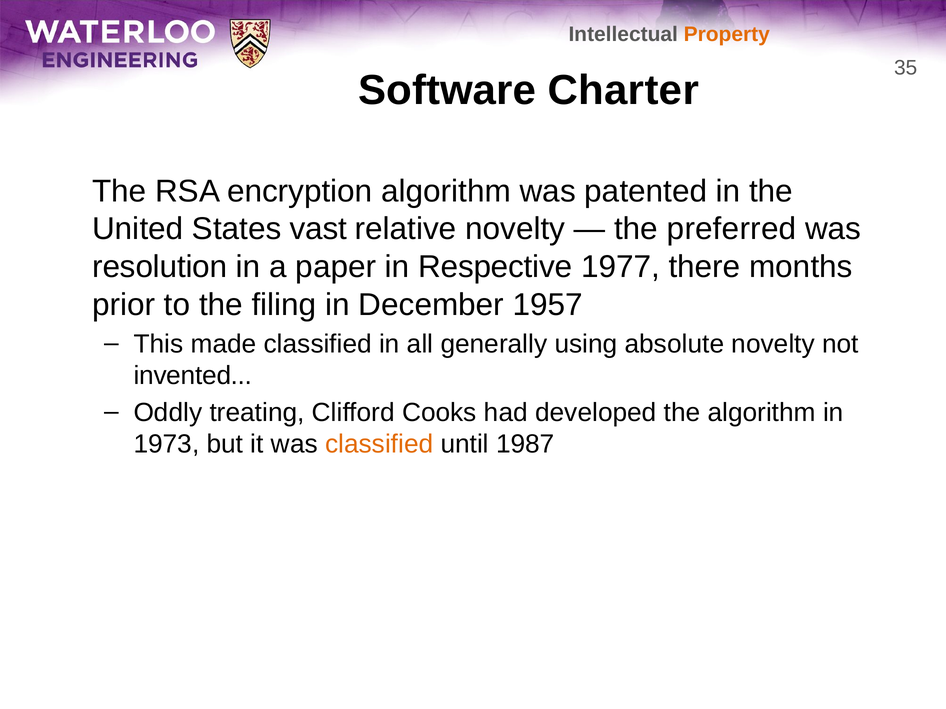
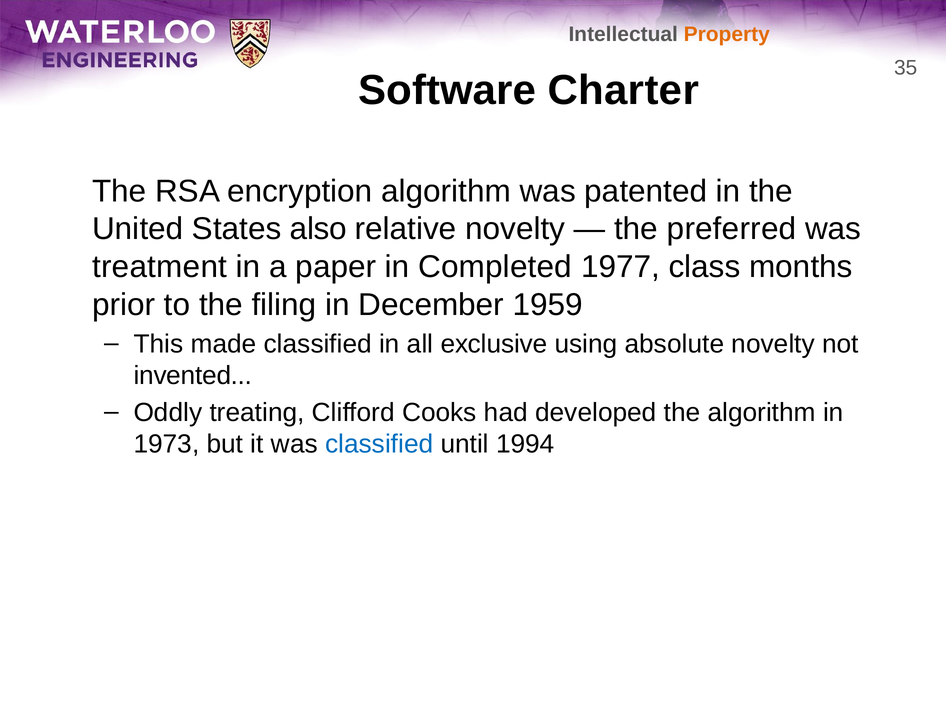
vast: vast -> also (318, 229)
resolution: resolution -> treatment (160, 267)
Respective: Respective -> Completed (495, 267)
there: there -> class (705, 267)
1957: 1957 -> 1959 (548, 305)
generally: generally -> exclusive (494, 345)
classified colour: orange -> blue (379, 444)
1987: 1987 -> 1994 (525, 444)
